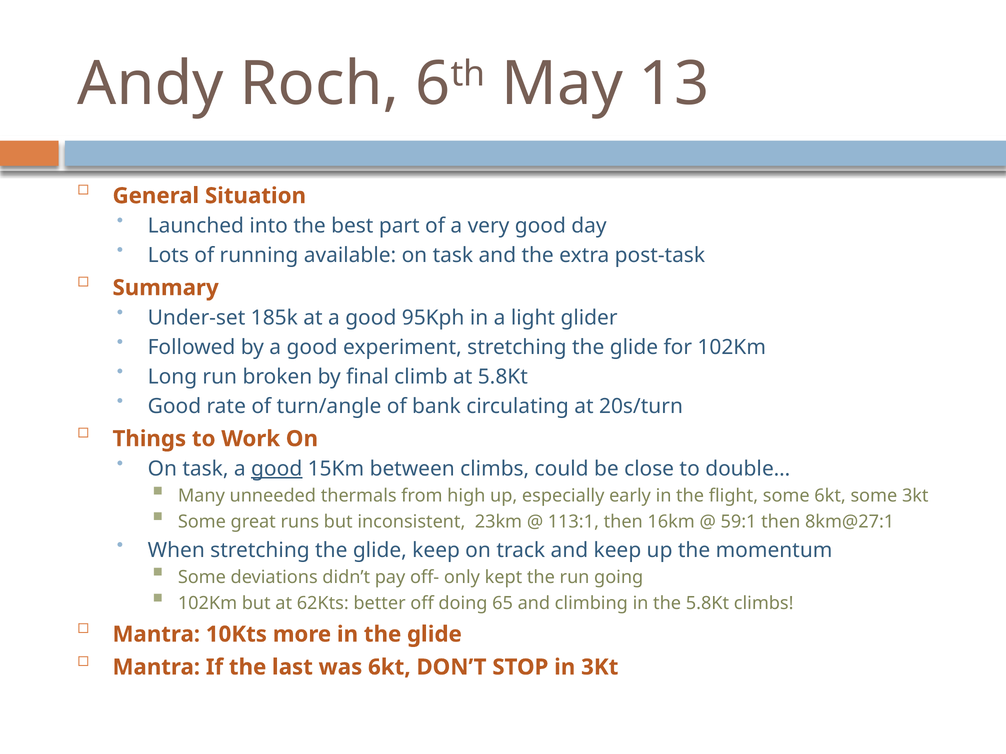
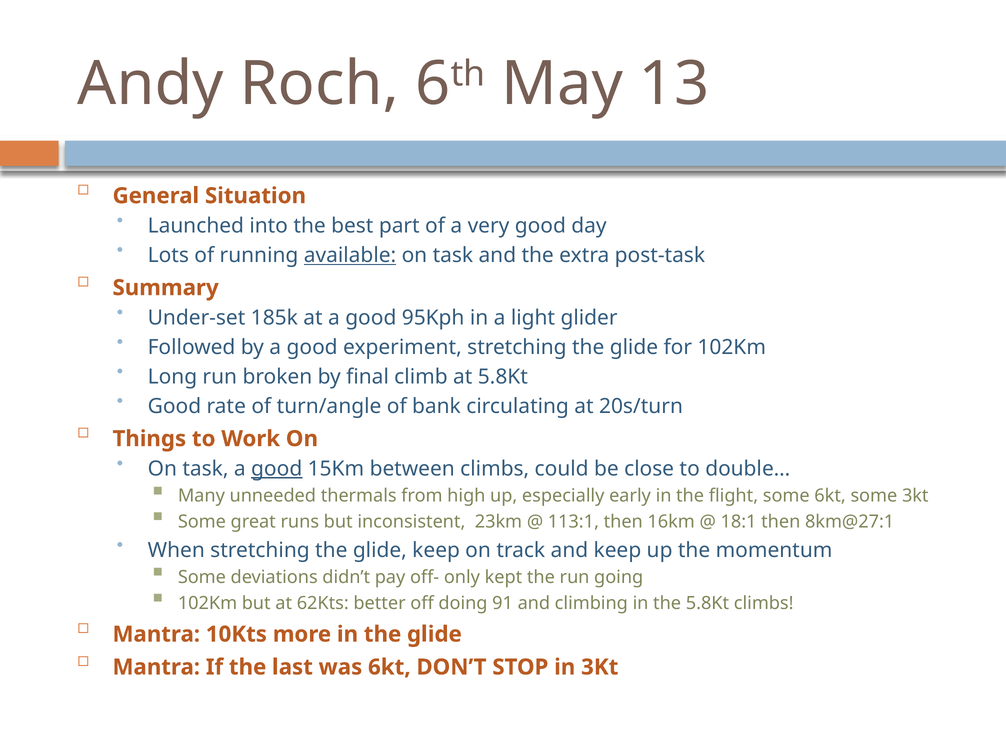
available underline: none -> present (350, 256)
59:1: 59:1 -> 18:1 (739, 522)
65: 65 -> 91 (503, 603)
